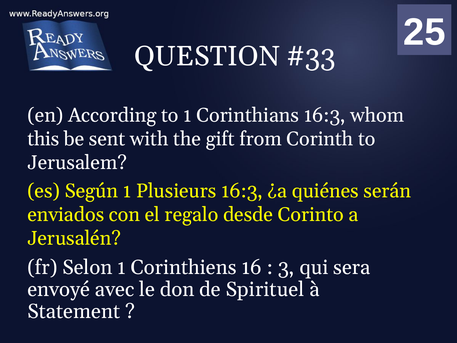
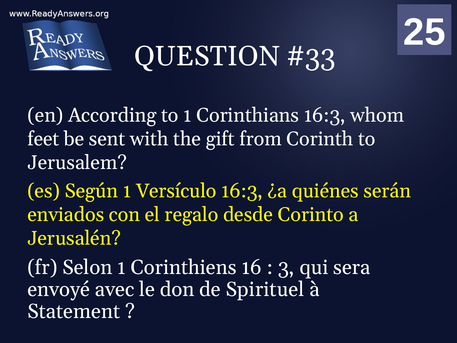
this: this -> feet (43, 139)
Plusieurs: Plusieurs -> Versículo (176, 191)
